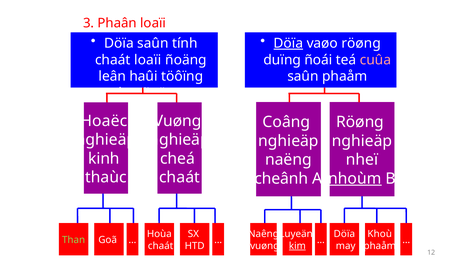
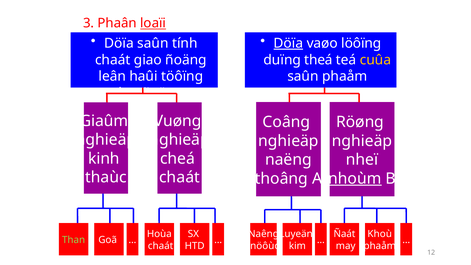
loaïi underline: none -> present (153, 23)
vaøo röøng: röøng -> löôïng (361, 43)
chaát loaïi: loaïi -> giao (148, 60)
ñoái: ñoái -> theá (318, 60)
cuûa colour: pink -> yellow (375, 60)
Hoaëc: Hoaëc -> Giaûm (104, 121)
cheânh: cheânh -> thoâng (279, 179)
Döïa: Döïa -> Ñaát (344, 234)
vuøng: vuøng -> nöôùc (265, 246)
kim underline: present -> none (297, 246)
